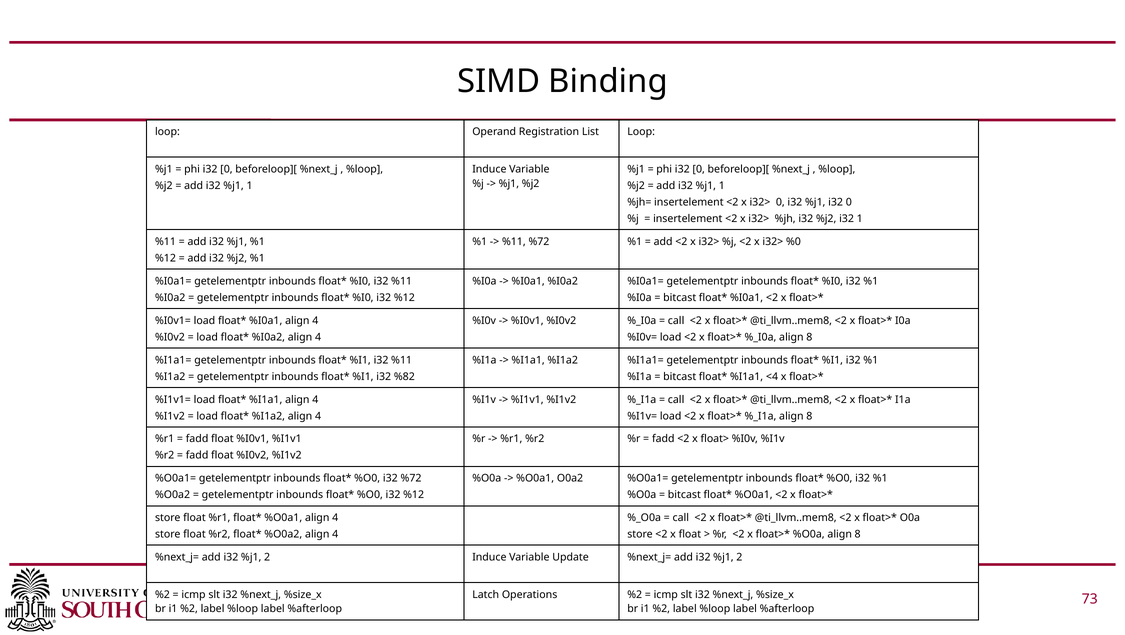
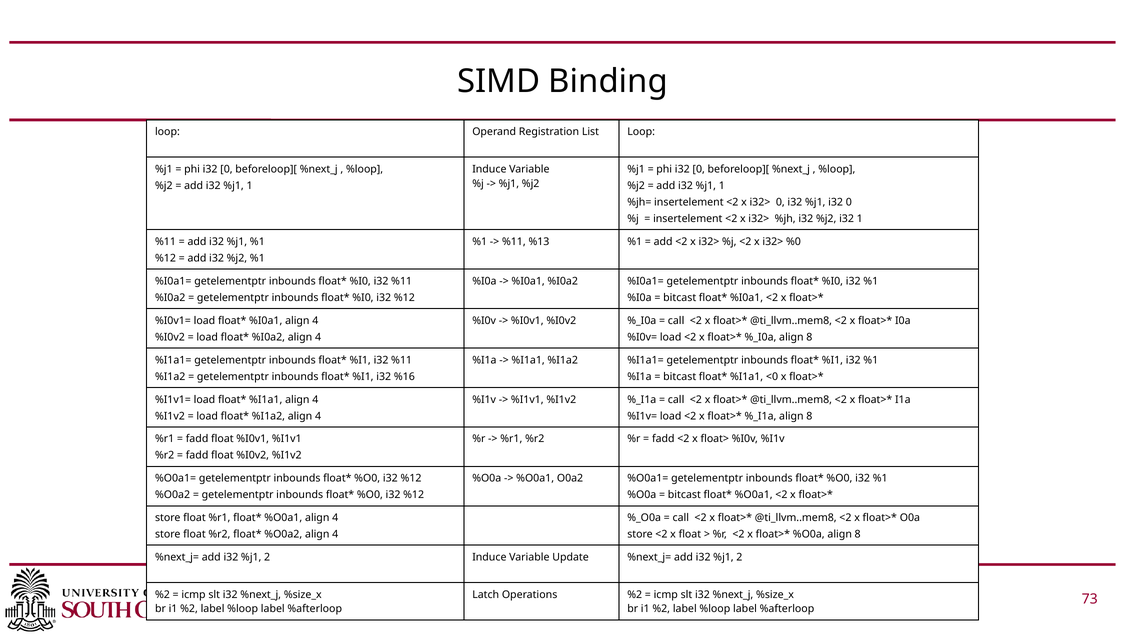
%11 %72: %72 -> %13 (539, 242)
%82: %82 -> %16 (404, 376)
<4: <4 -> <0 (772, 376)
%72: %72 -> %12 (411, 478)
